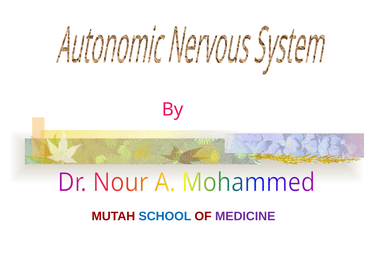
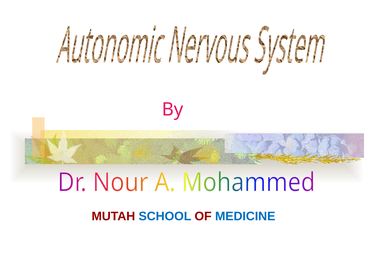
MEDICINE colour: purple -> blue (245, 216)
